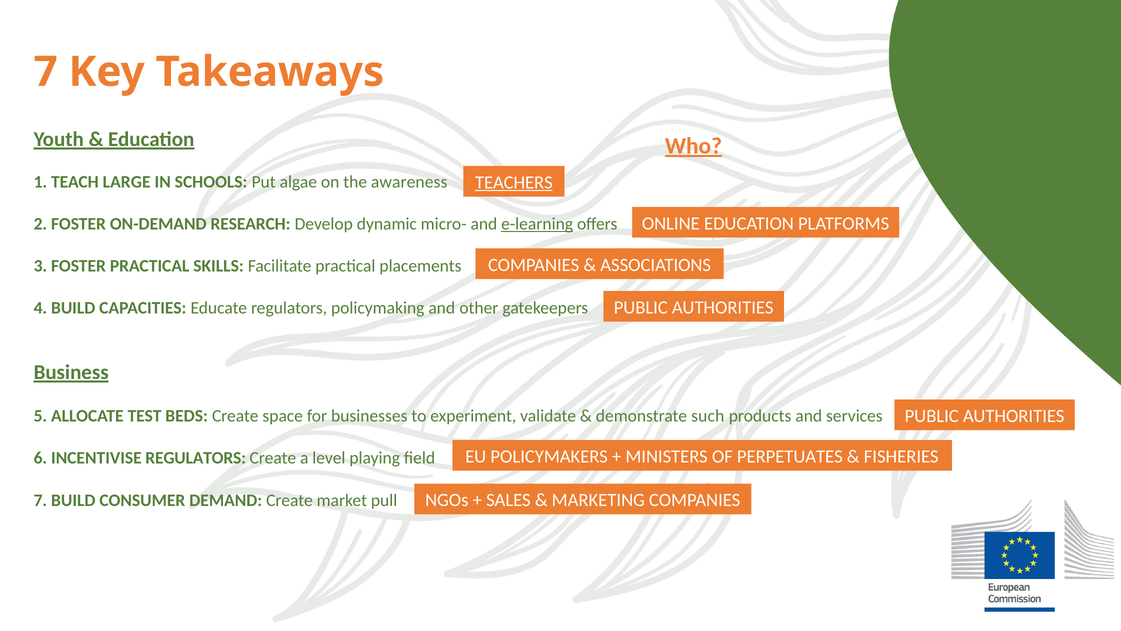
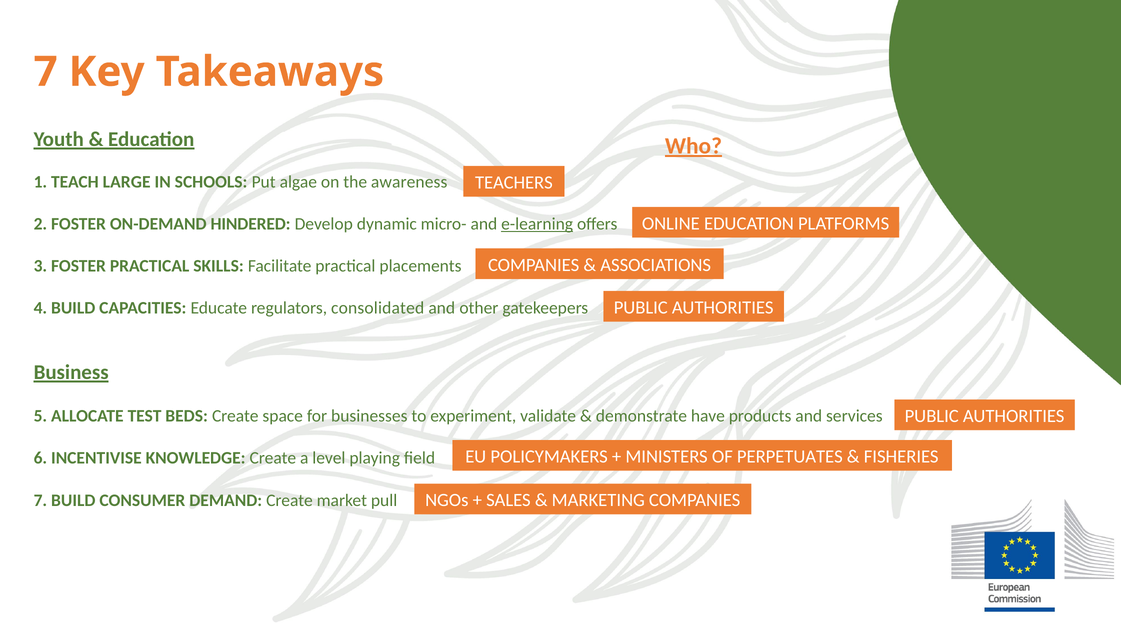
TEACHERS underline: present -> none (514, 183)
RESEARCH: RESEARCH -> HINDERED (251, 224)
policymaking: policymaking -> consolidated (378, 308)
such: such -> have (708, 416)
INCENTIVISE REGULATORS: REGULATORS -> KNOWLEDGE (196, 458)
